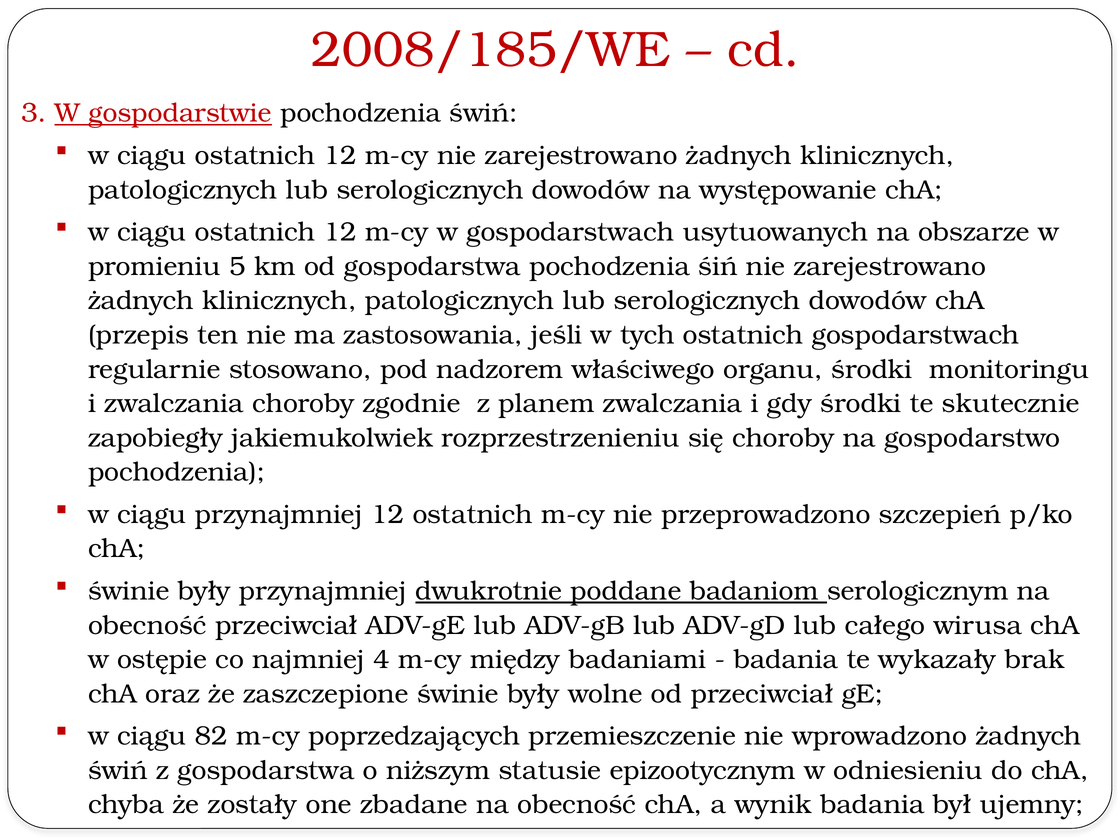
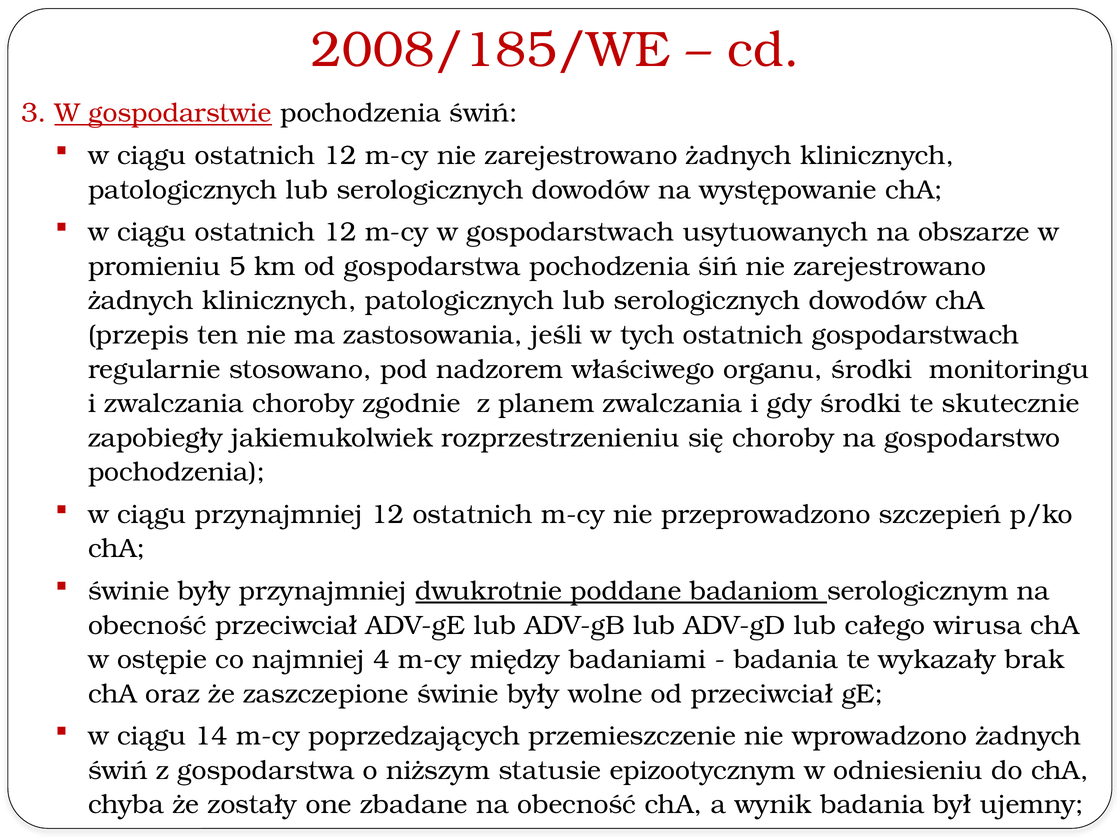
82: 82 -> 14 (211, 736)
